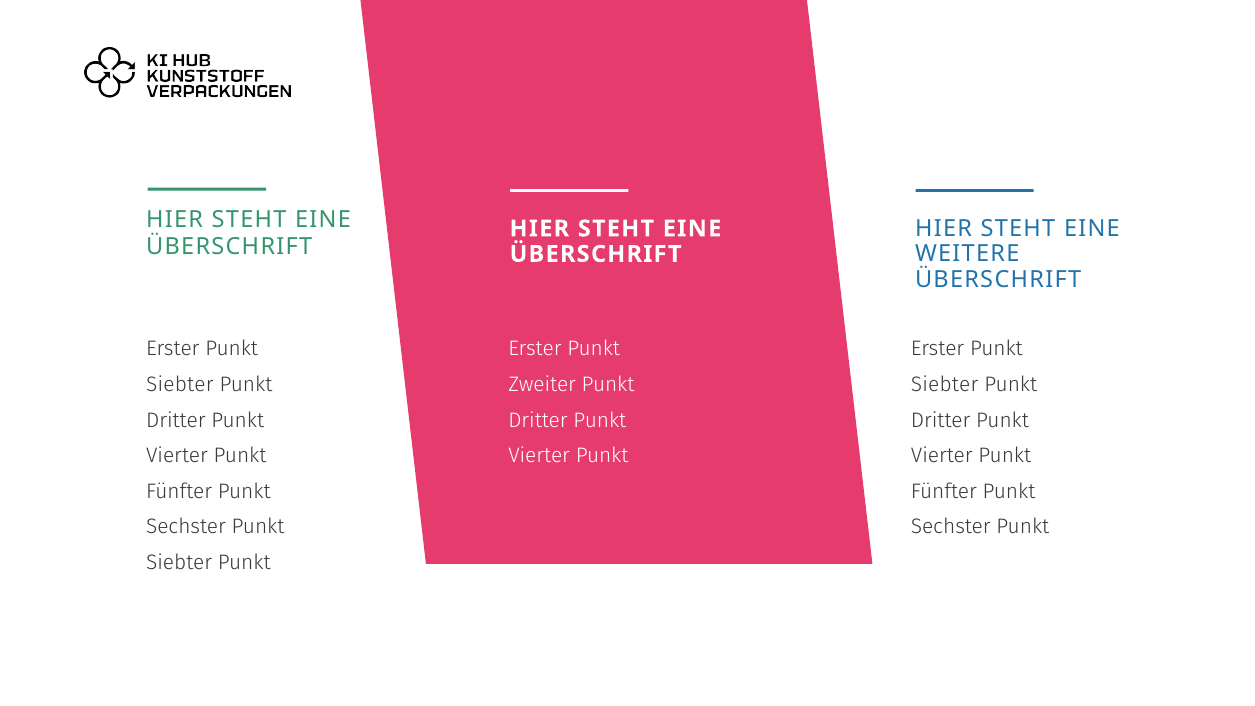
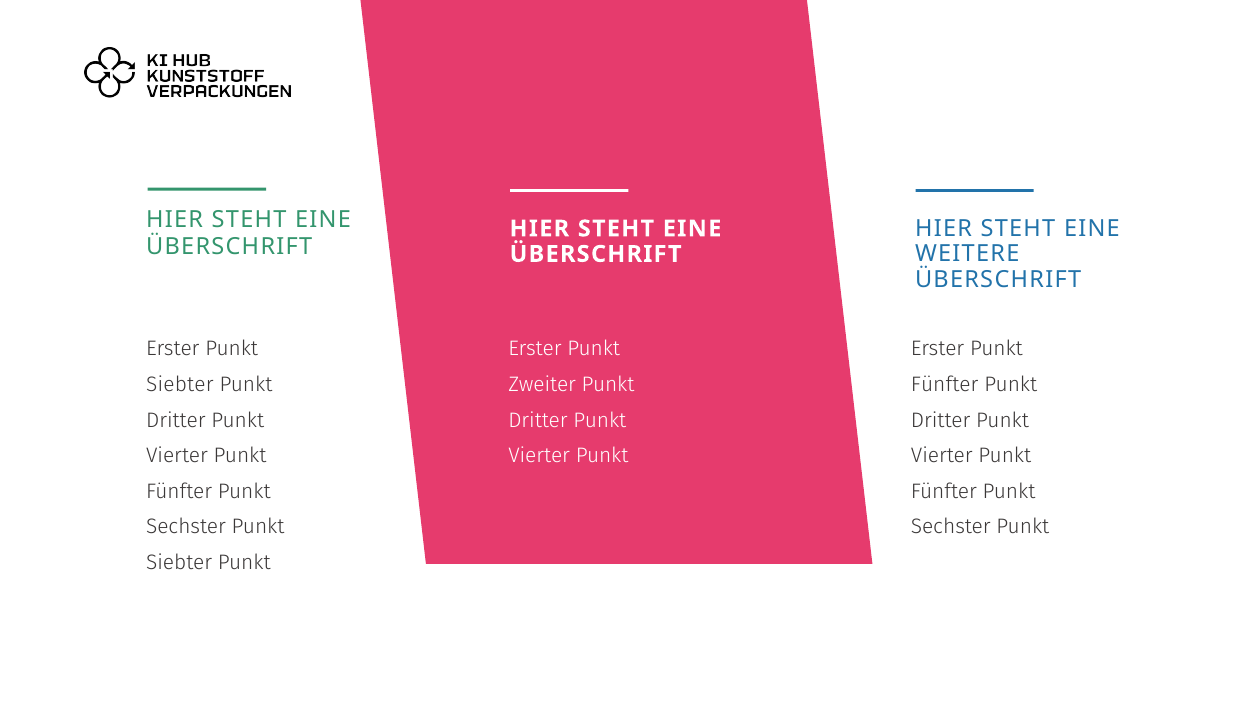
Siebter: Siebter -> Fünfter (945, 384)
